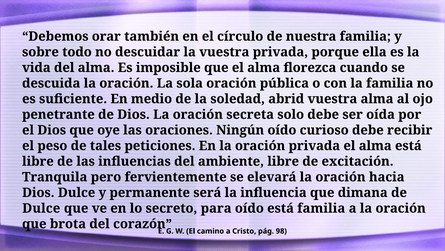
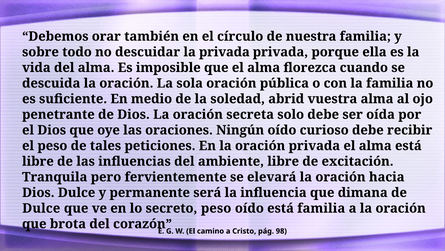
la vuestra: vuestra -> privada (224, 52)
secreto para: para -> peso (216, 208)
